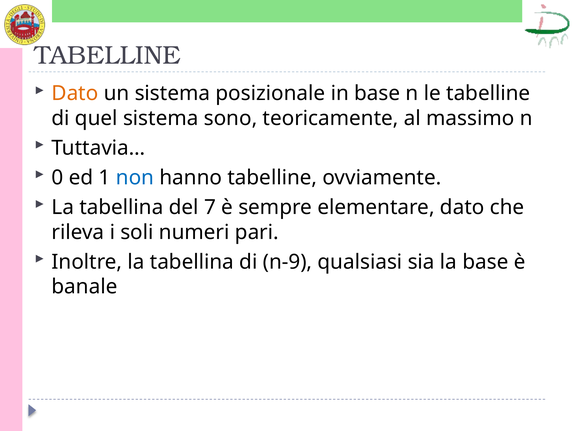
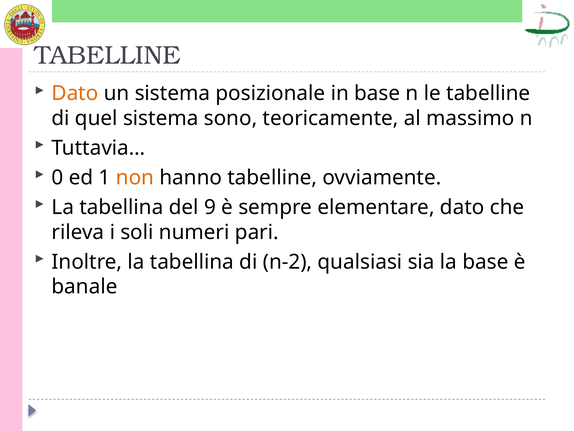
non colour: blue -> orange (135, 177)
7: 7 -> 9 (210, 207)
n-9: n-9 -> n-2 (287, 262)
